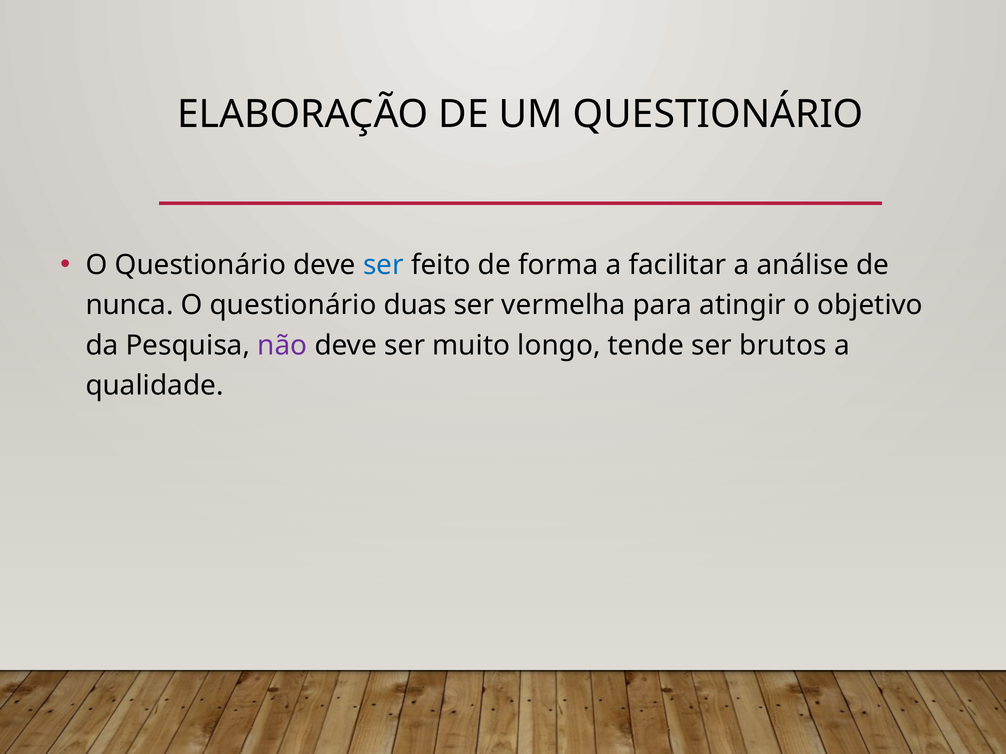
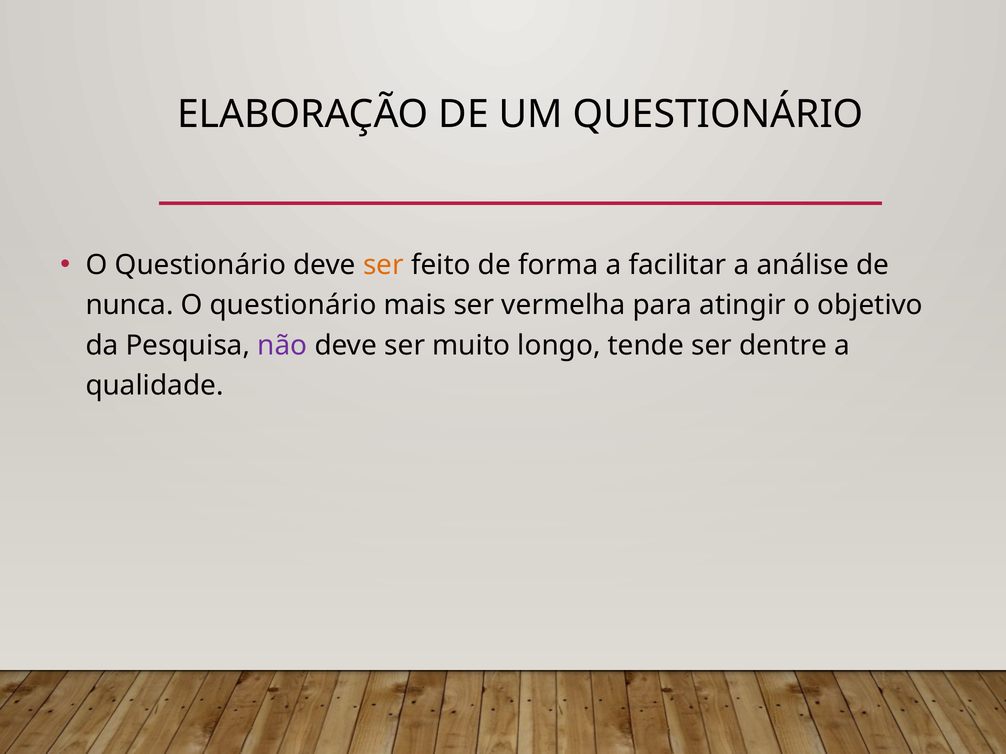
ser colour: blue -> orange (383, 265)
duas: duas -> mais (415, 305)
brutos: brutos -> dentre (783, 346)
